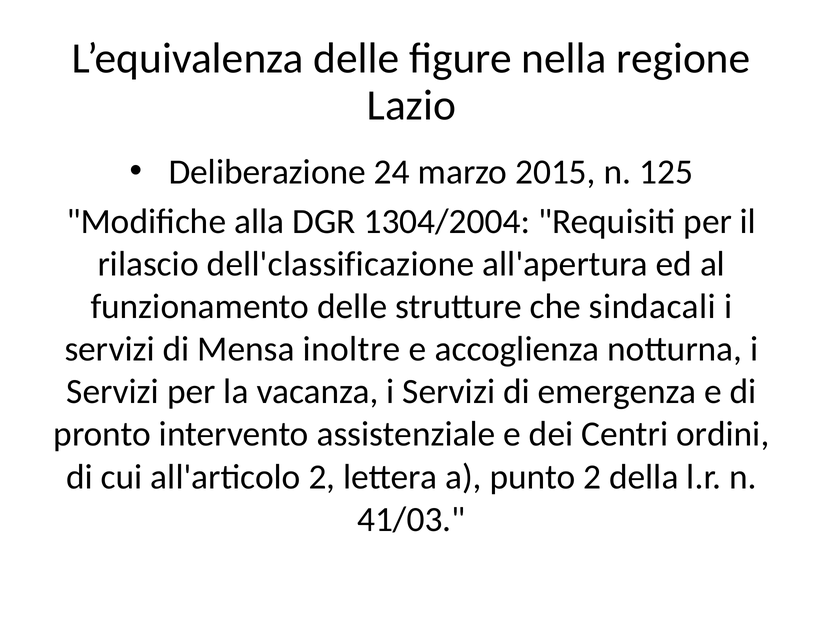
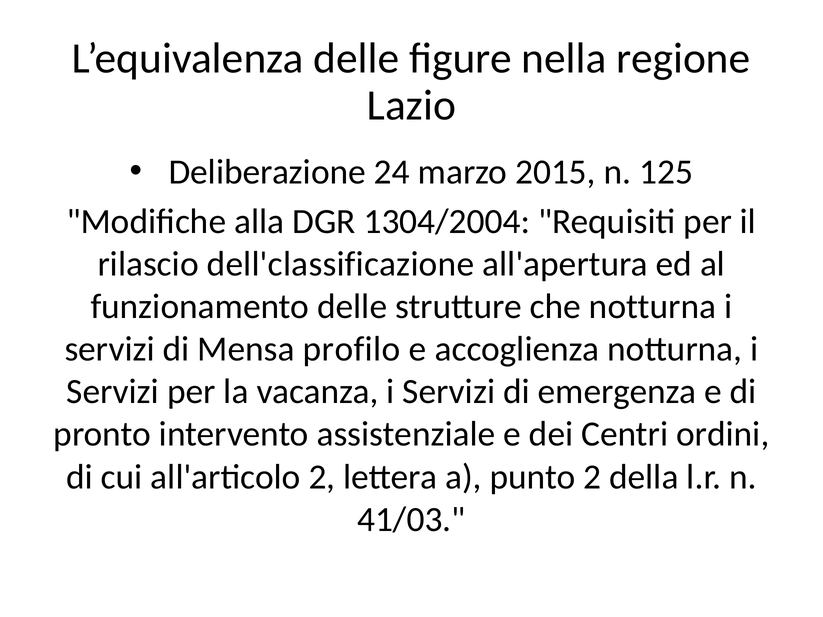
che sindacali: sindacali -> notturna (653, 307)
inoltre: inoltre -> profilo (352, 349)
